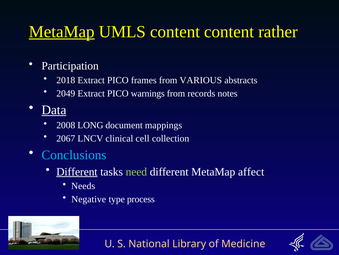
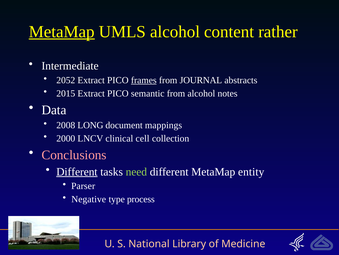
UMLS content: content -> alcohol (175, 32)
Participation: Participation -> Intermediate (70, 66)
2018: 2018 -> 2052 (66, 80)
frames underline: none -> present (144, 80)
VARIOUS: VARIOUS -> JOURNAL (201, 80)
2049: 2049 -> 2015 (66, 93)
warnings: warnings -> semantic (148, 93)
from records: records -> alcohol (201, 93)
Data underline: present -> none (54, 110)
2067: 2067 -> 2000 (66, 138)
Conclusions colour: light blue -> pink (74, 154)
affect: affect -> entity (251, 171)
Needs: Needs -> Parser (83, 185)
